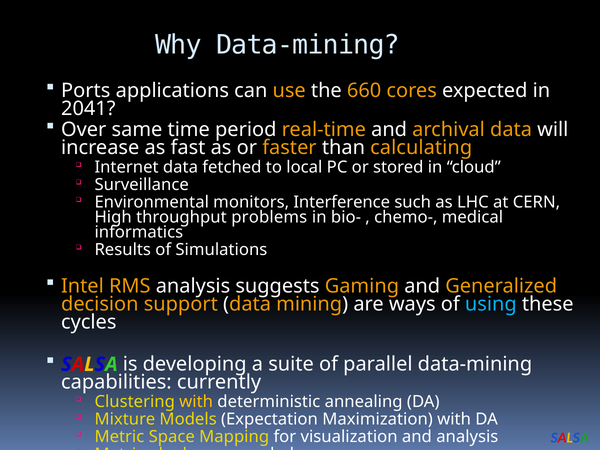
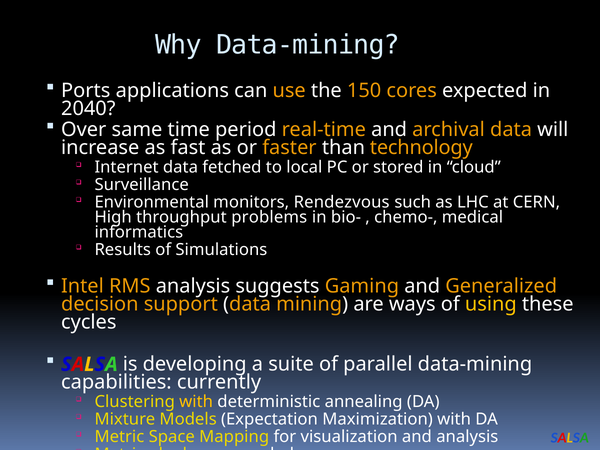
660: 660 -> 150 (364, 91)
2041: 2041 -> 2040 (88, 109)
calculating: calculating -> technology (421, 148)
Interference: Interference -> Rendezvous (342, 202)
using colour: light blue -> yellow (491, 304)
